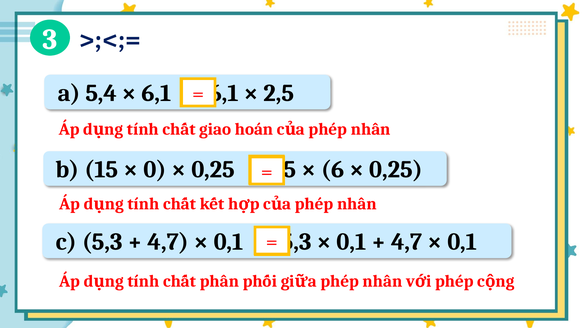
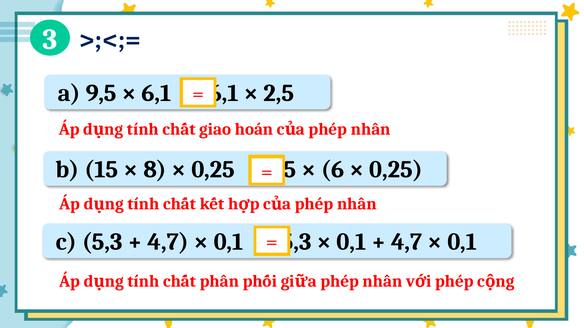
5,4: 5,4 -> 9,5 (101, 93)
0: 0 -> 8 (155, 170)
